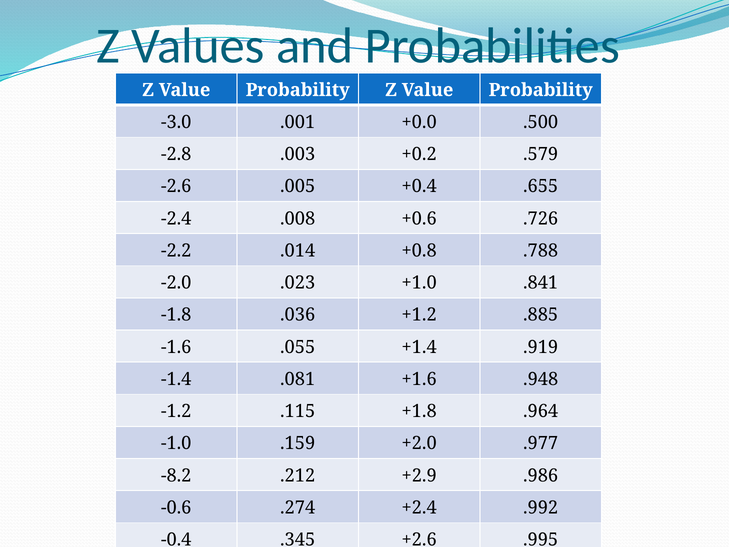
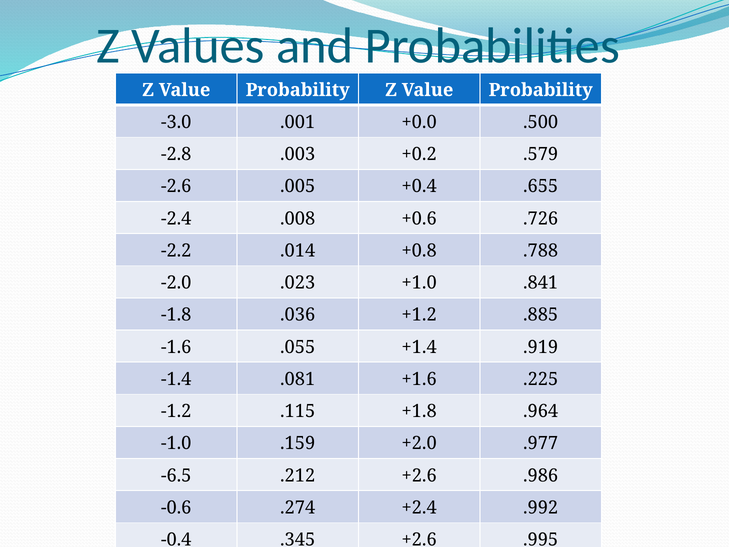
.948: .948 -> .225 (541, 379)
-8.2: -8.2 -> -6.5 (176, 475)
.212 +2.9: +2.9 -> +2.6 (419, 475)
